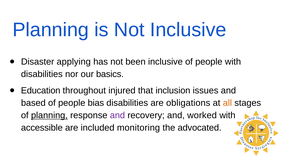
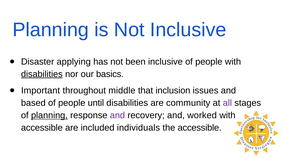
disabilities underline: none -> present (42, 74)
Education: Education -> Important (41, 91)
injured: injured -> middle (122, 91)
bias: bias -> until (96, 103)
obligations: obligations -> community (188, 103)
all colour: orange -> purple (227, 103)
monitoring: monitoring -> individuals (138, 128)
the advocated: advocated -> accessible (200, 128)
